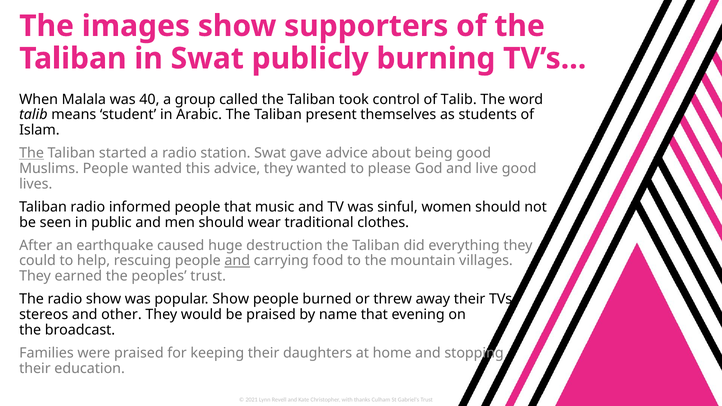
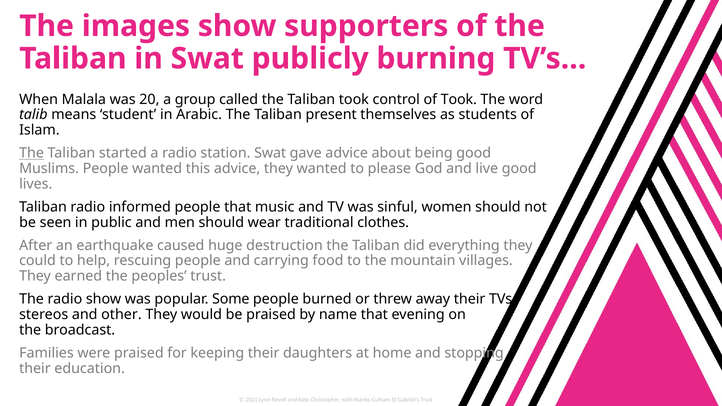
40: 40 -> 20 (149, 99)
of Talib: Talib -> Took (459, 99)
and underline: present -> none (237, 261)
popular Show: Show -> Some (231, 299)
